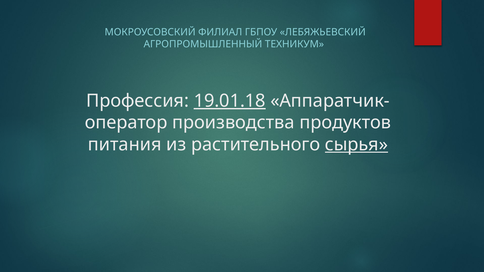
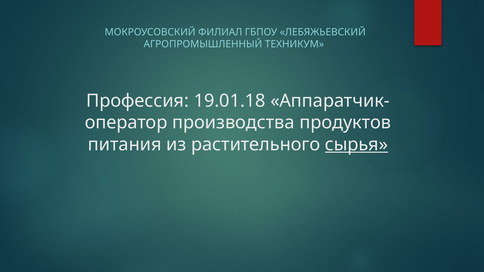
19.01.18 underline: present -> none (230, 101)
